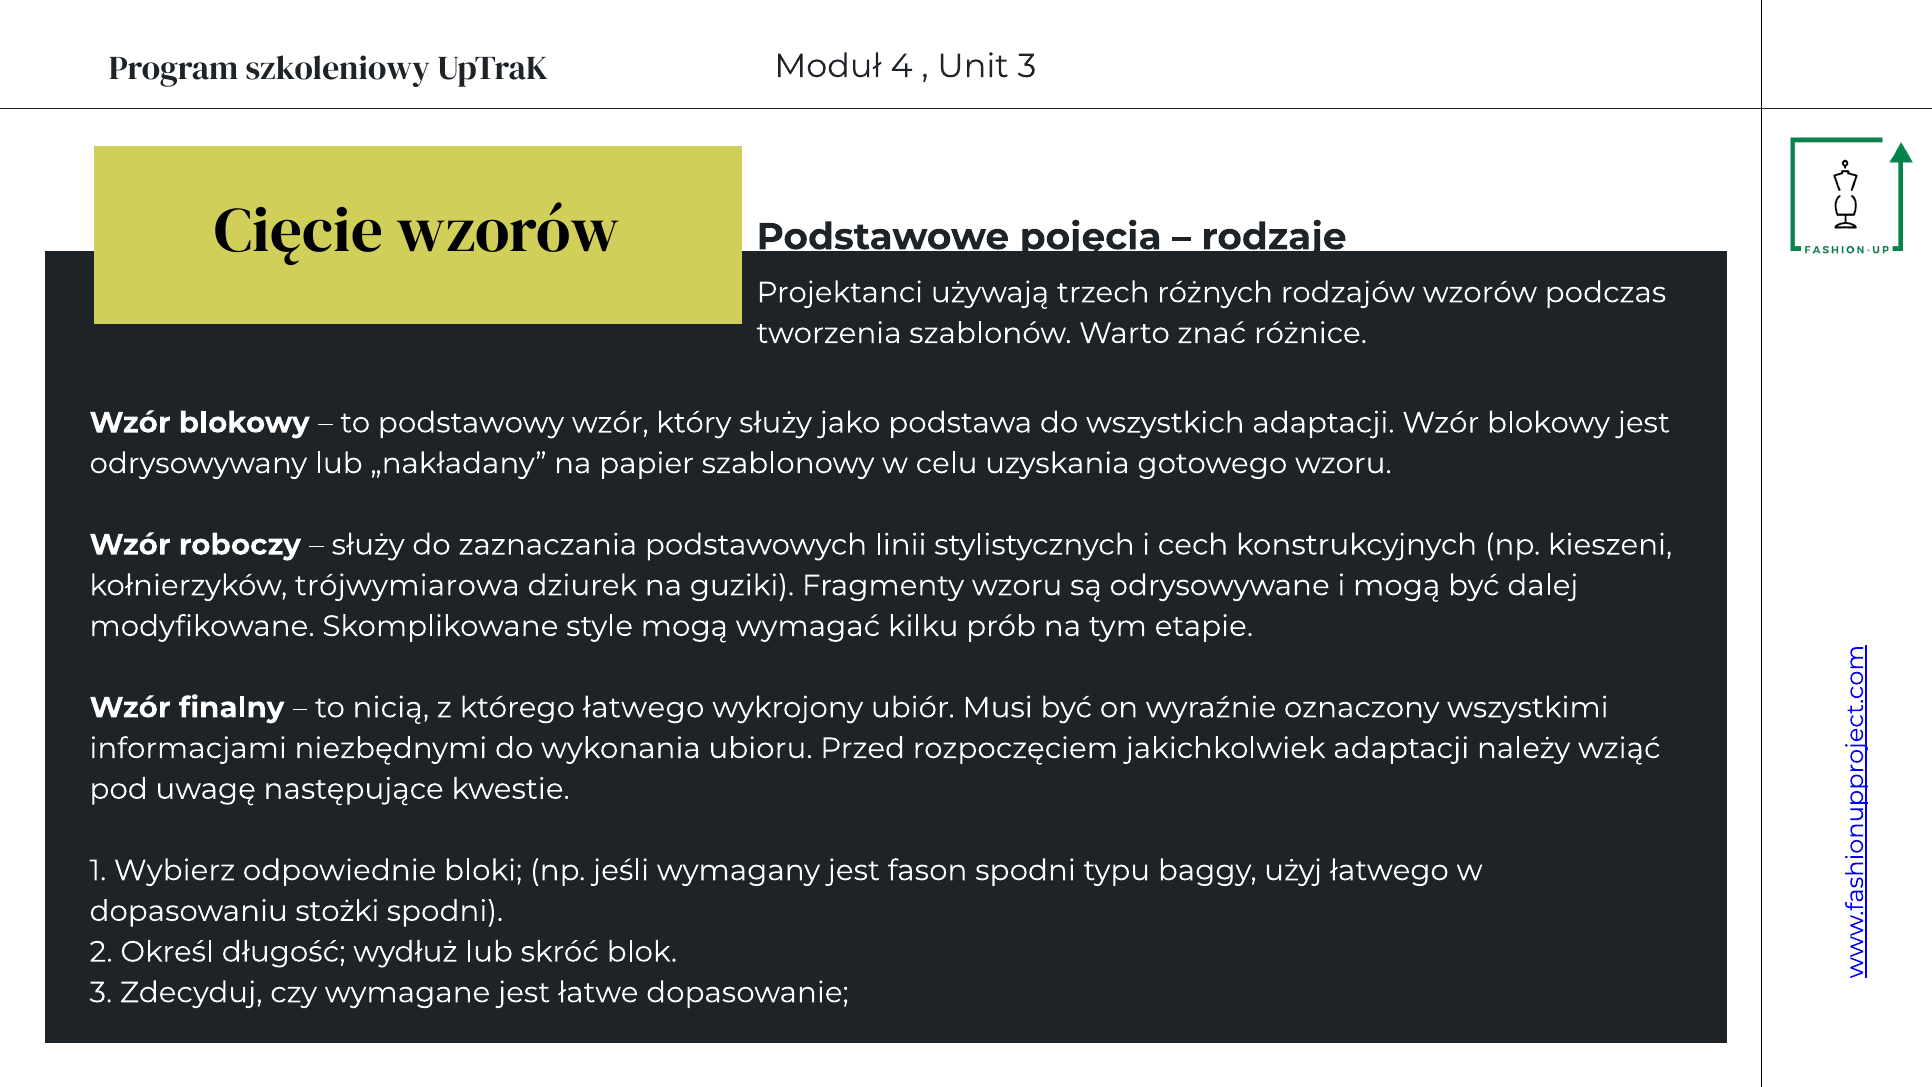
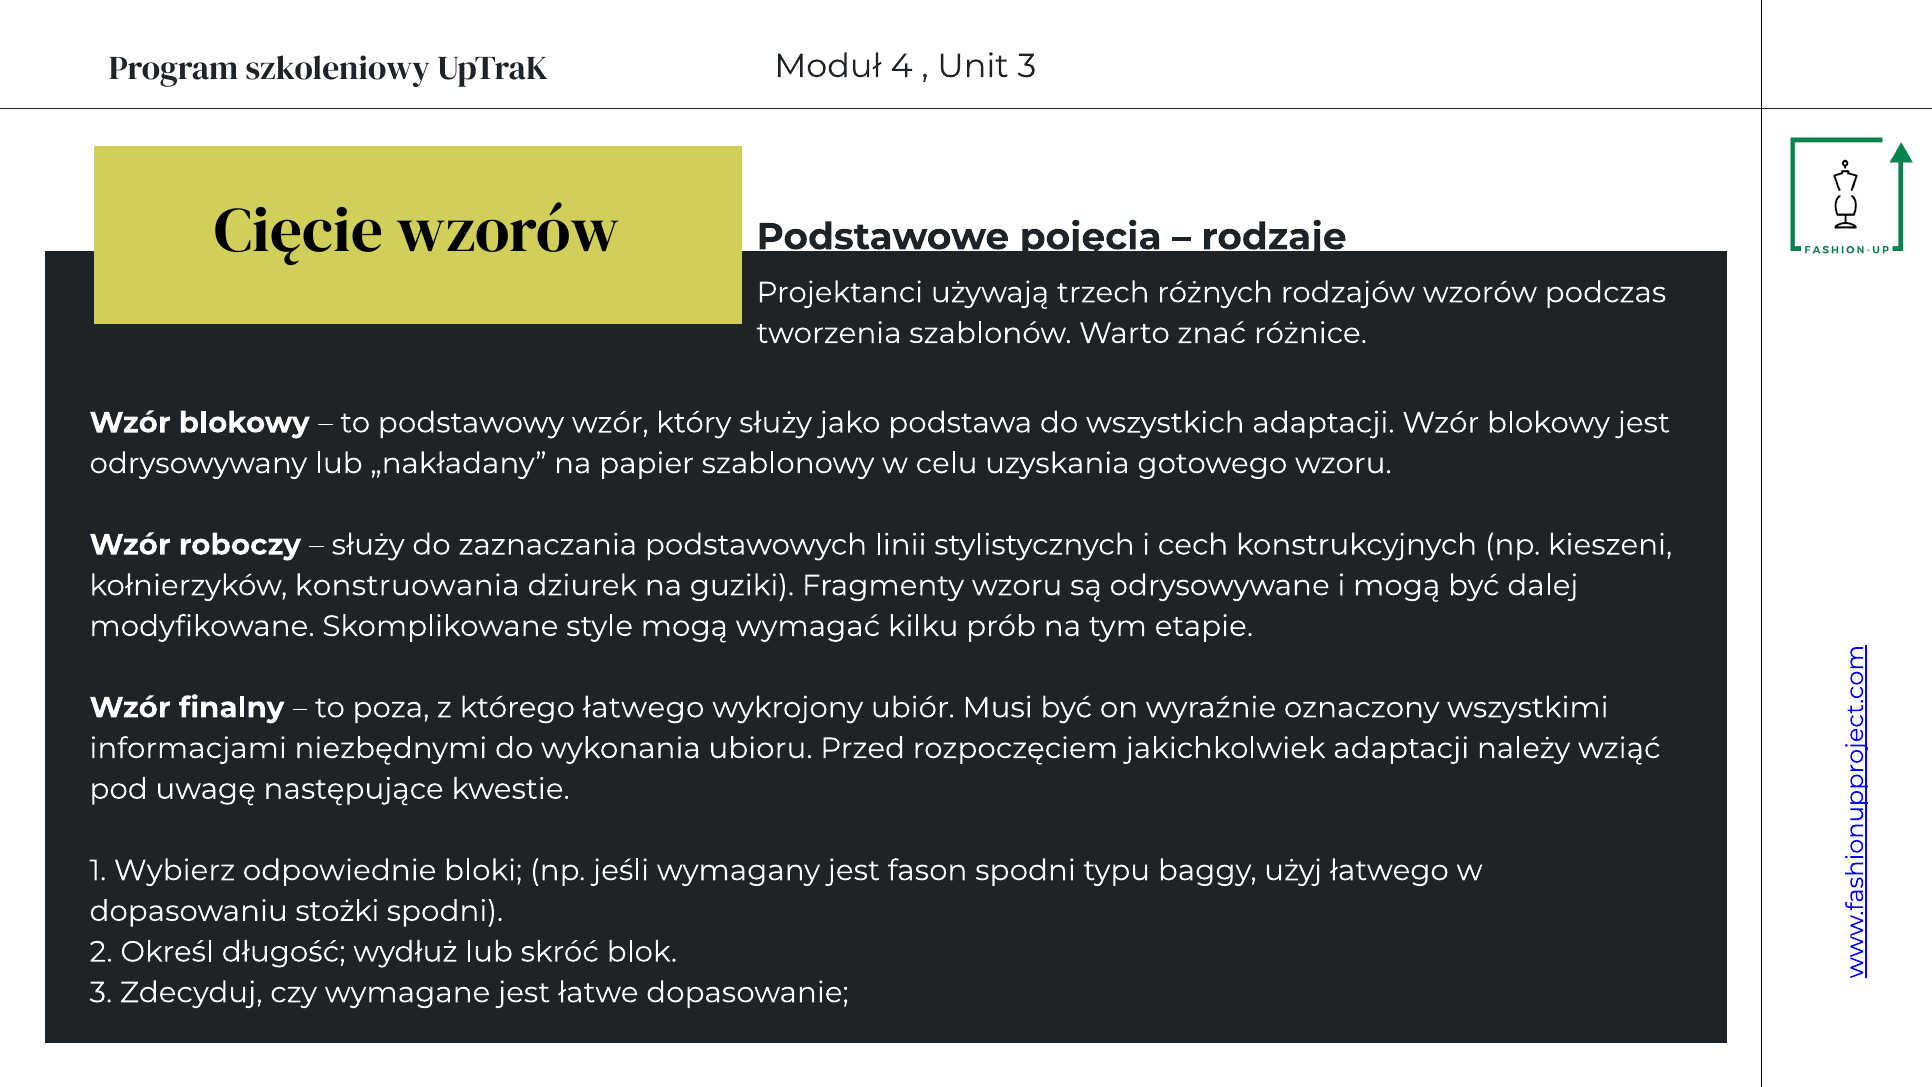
trójwymiarowa: trójwymiarowa -> konstruowania (407, 585)
nicią: nicią -> poza (391, 708)
